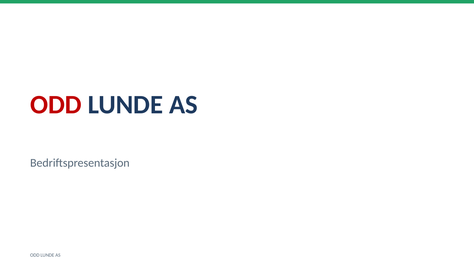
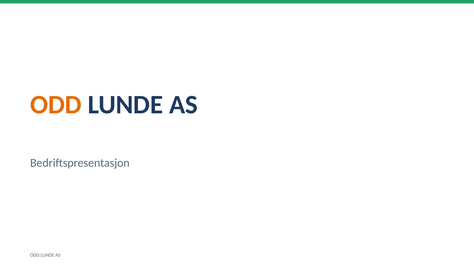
ODD colour: red -> orange (56, 105)
